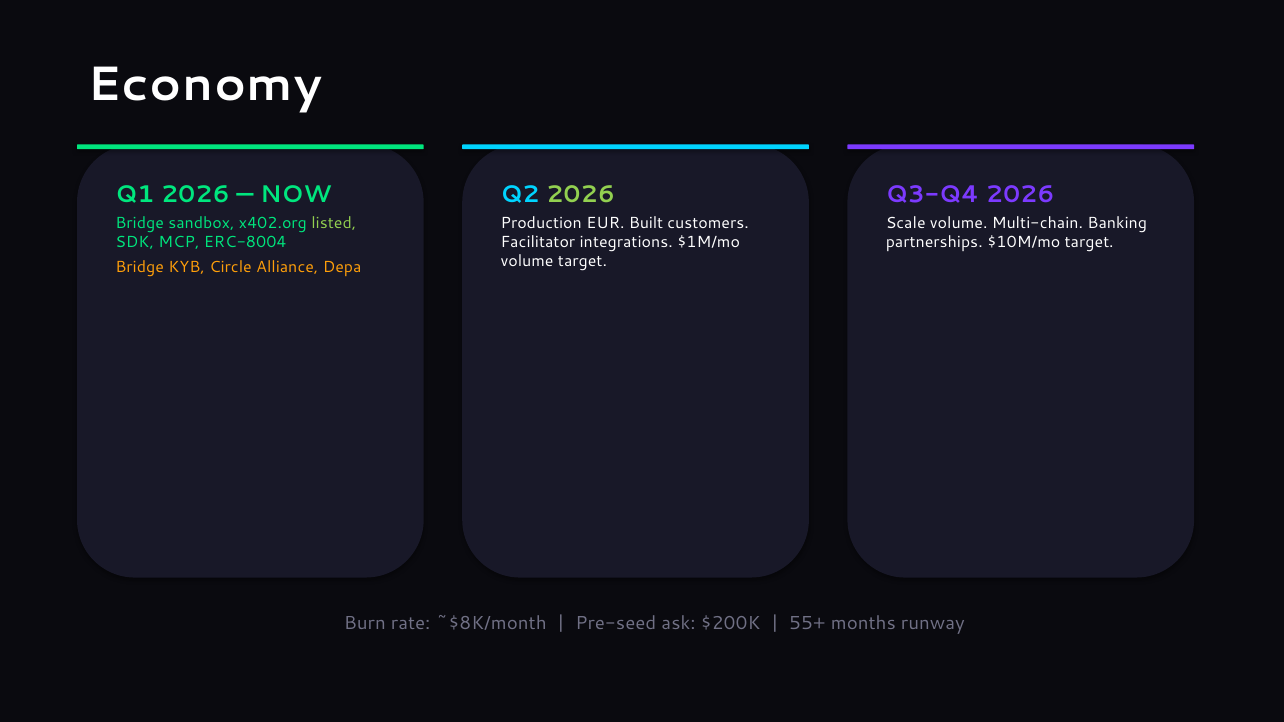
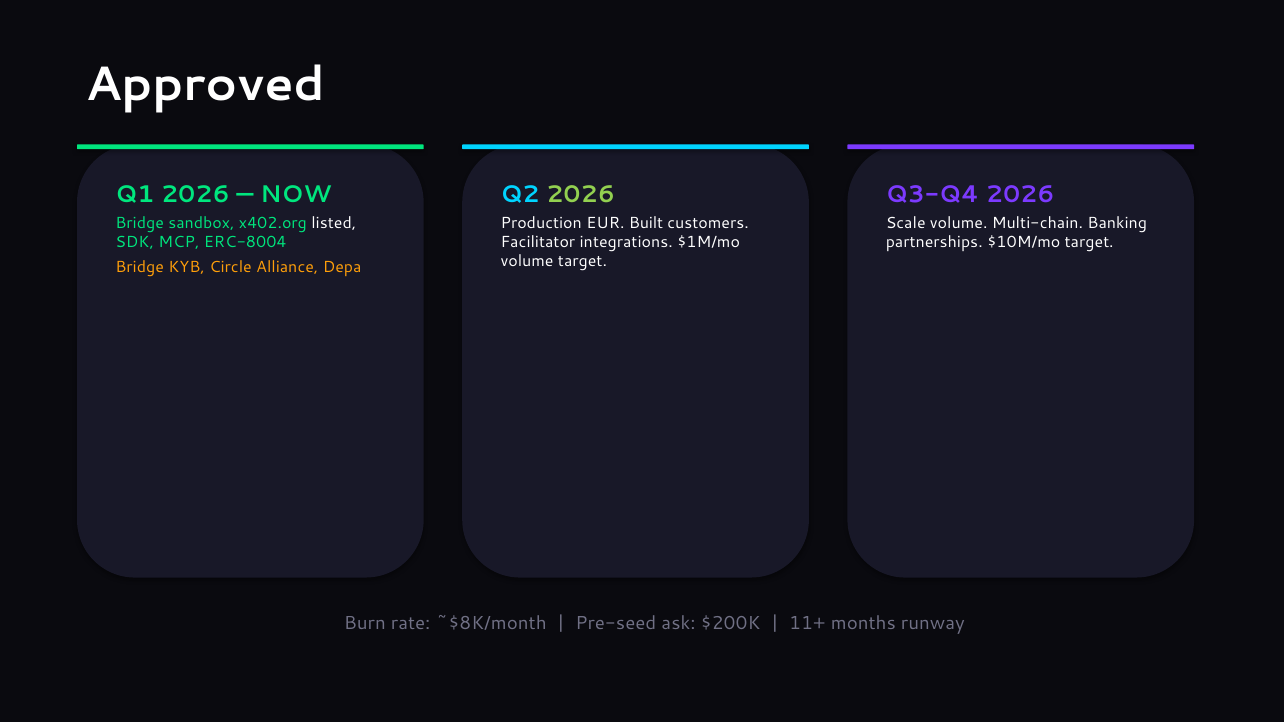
Economy: Economy -> Approved (206, 85)
listed colour: light green -> white (334, 223)
55+: 55+ -> 11+ (807, 624)
